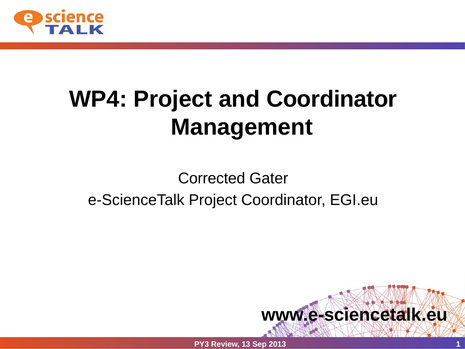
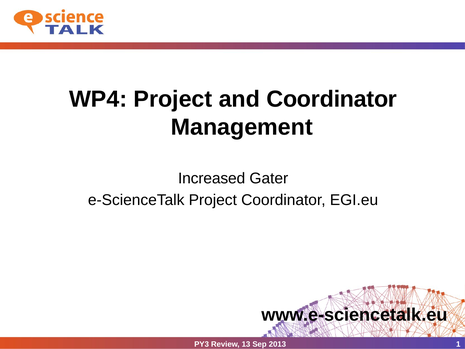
Corrected: Corrected -> Increased (212, 178)
